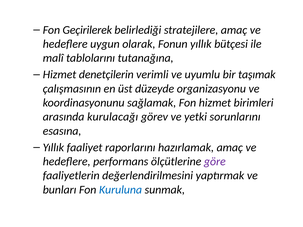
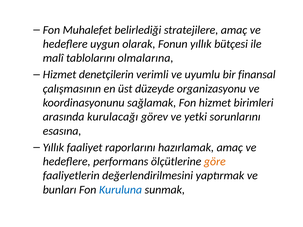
Geçirilerek: Geçirilerek -> Muhalefet (87, 30)
tutanağına: tutanağına -> olmalarına (146, 58)
taşımak: taşımak -> finansal (257, 75)
göre colour: purple -> orange (215, 162)
